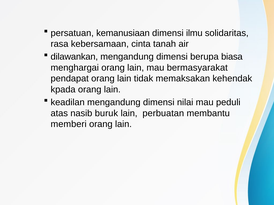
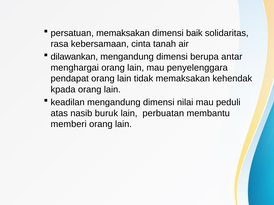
persatuan kemanusiaan: kemanusiaan -> memaksakan (123, 33)
ilmu: ilmu -> baik (194, 33)
biasa: biasa -> antar (232, 57)
bermasyarakat: bermasyarakat -> penyelenggara (197, 68)
